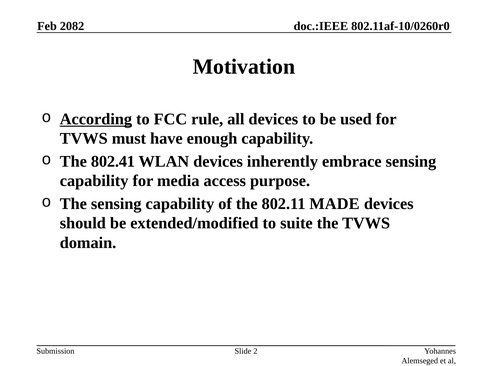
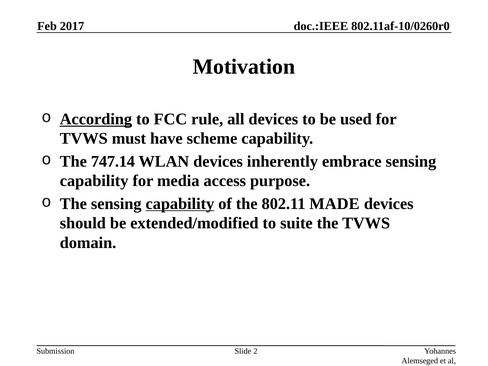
2082: 2082 -> 2017 (72, 26)
enough: enough -> scheme (212, 139)
802.41: 802.41 -> 747.14 (113, 161)
capability underline: none -> present (180, 204)
